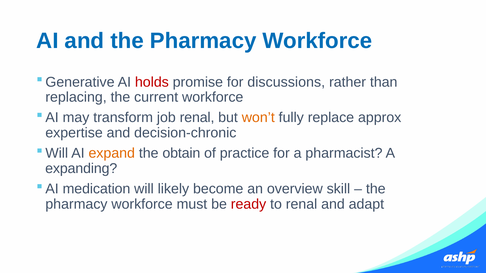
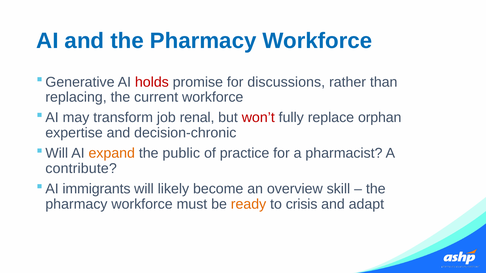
won’t colour: orange -> red (258, 118)
approx: approx -> orphan (380, 118)
obtain: obtain -> public (181, 153)
expanding: expanding -> contribute (81, 169)
medication: medication -> immigrants (96, 189)
ready colour: red -> orange (249, 204)
to renal: renal -> crisis (302, 204)
